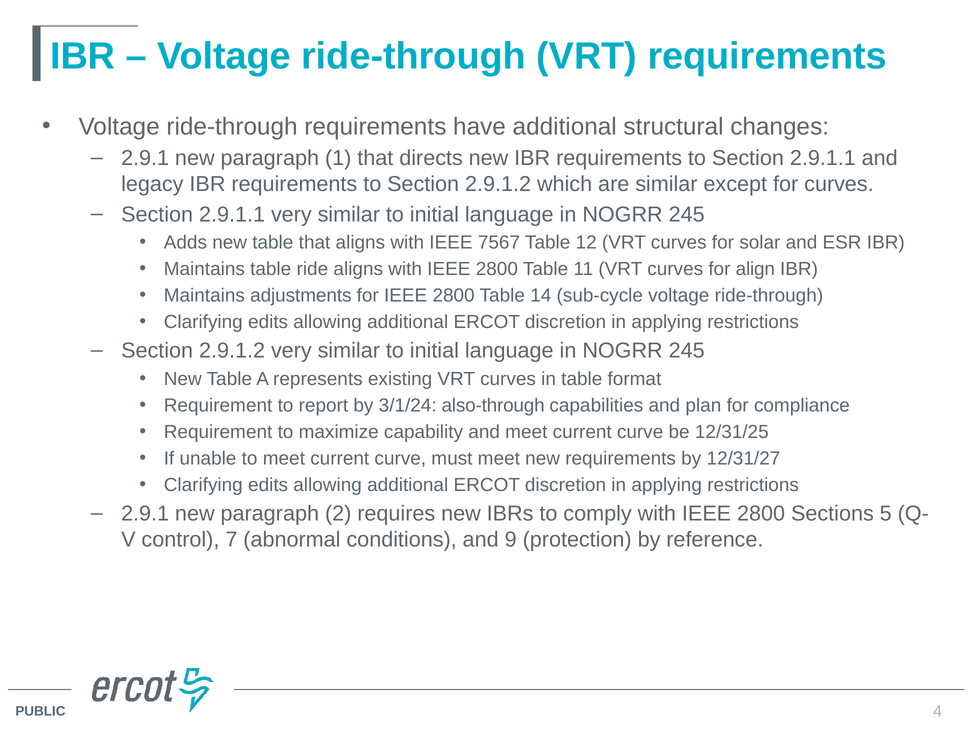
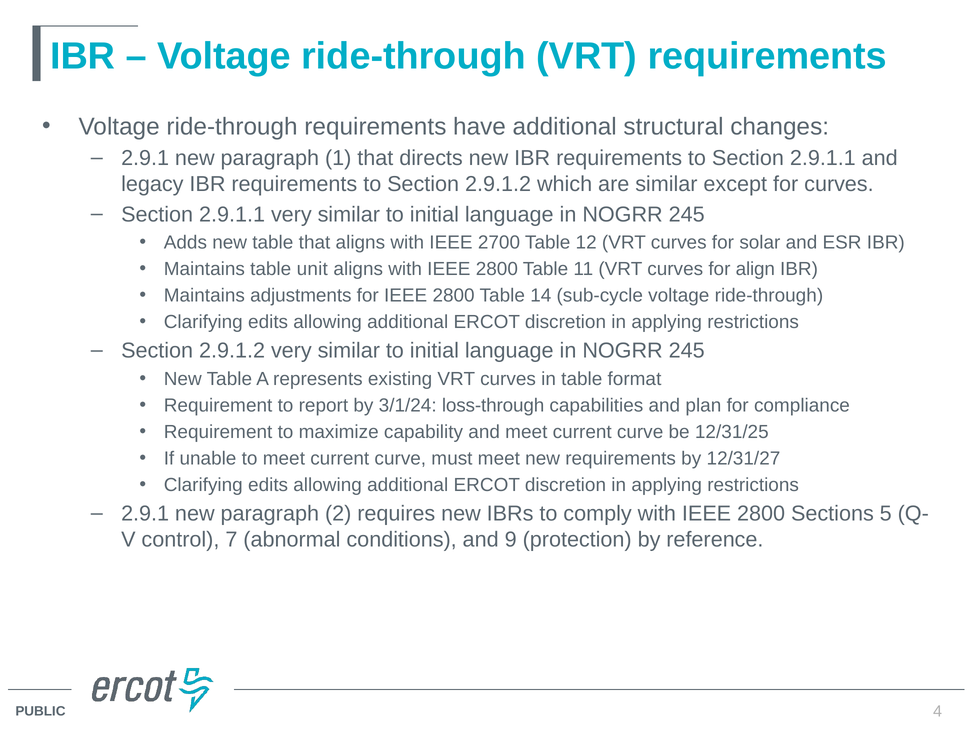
7567: 7567 -> 2700 (499, 243)
ride: ride -> unit (312, 269)
also-through: also-through -> loss-through (493, 406)
